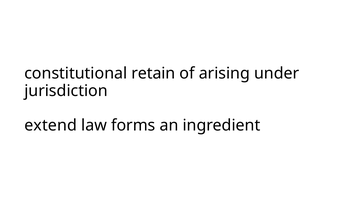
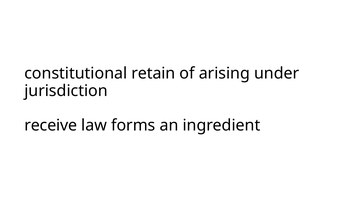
extend: extend -> receive (51, 125)
